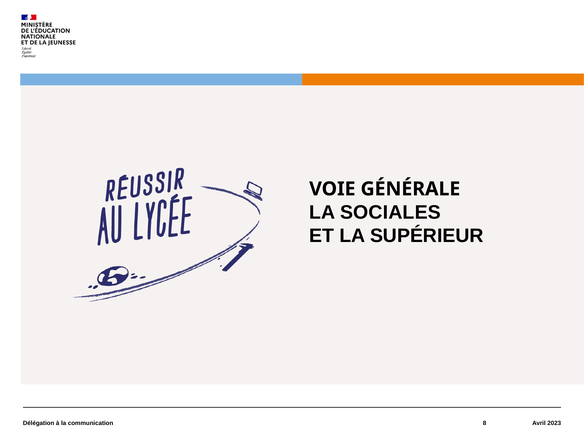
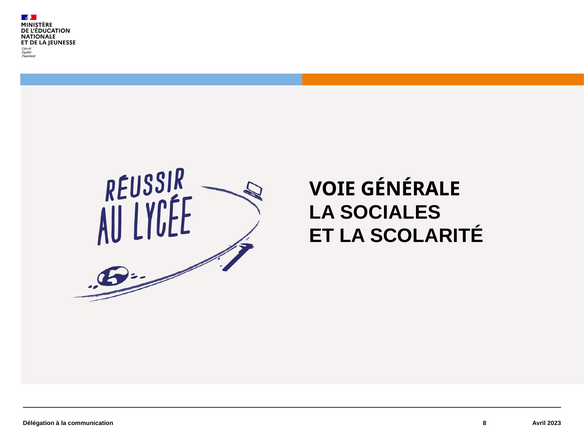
SUPÉRIEUR: SUPÉRIEUR -> SCOLARITÉ (427, 236)
